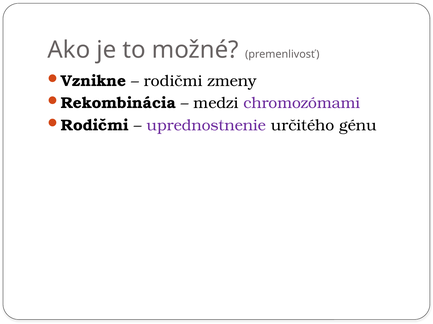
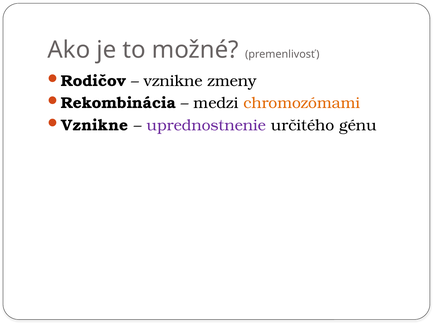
Vznikne: Vznikne -> Rodičov (93, 81)
rodičmi: rodičmi -> vznikne (173, 81)
chromozómami colour: purple -> orange (302, 103)
Rodičmi: Rodičmi -> Vznikne (95, 126)
